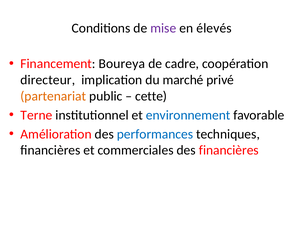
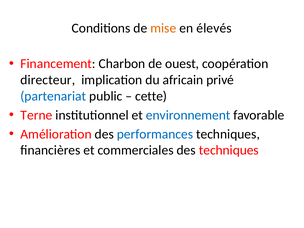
mise colour: purple -> orange (163, 28)
Boureya: Boureya -> Charbon (122, 64)
cadre: cadre -> ouest (182, 64)
marché: marché -> africain (183, 80)
partenariat colour: orange -> blue (53, 96)
des financières: financières -> techniques (229, 150)
